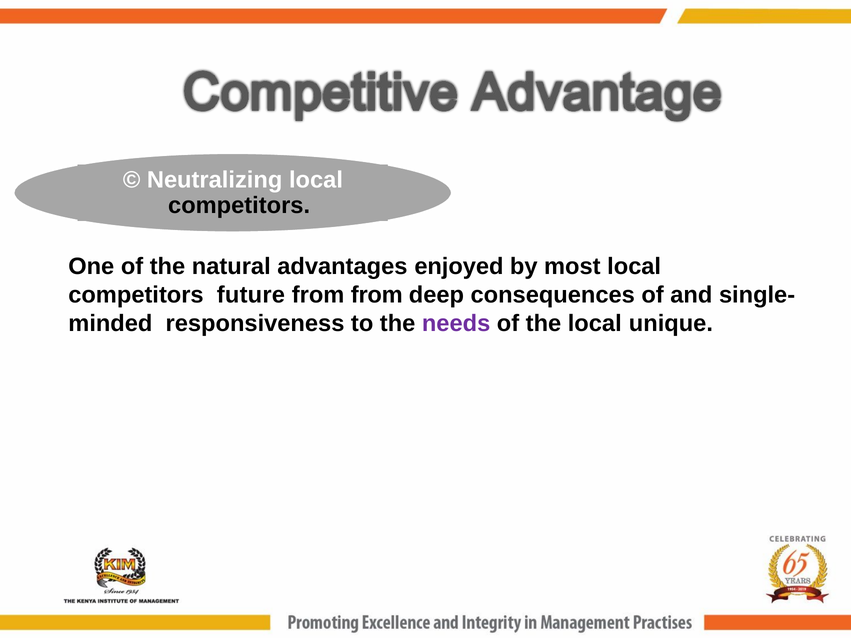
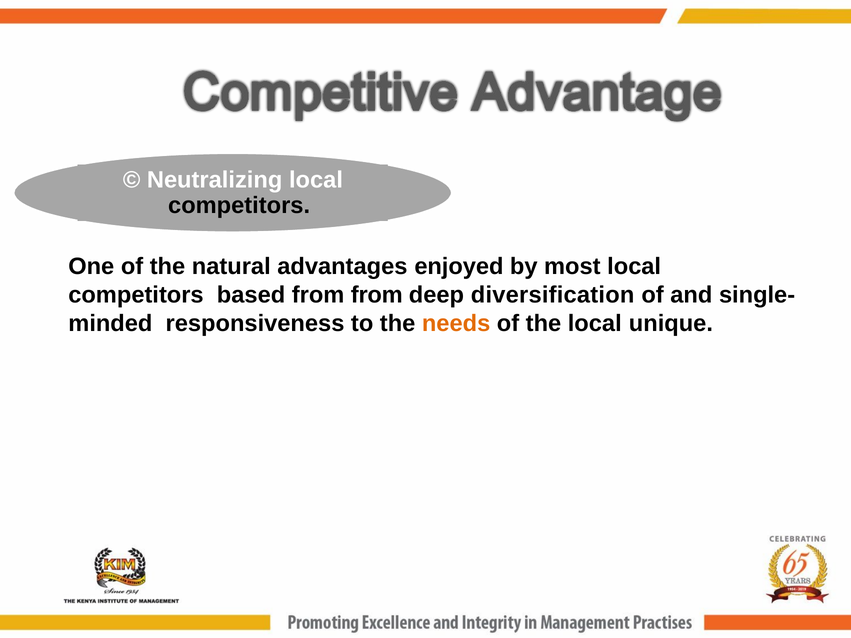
future: future -> based (251, 295)
consequences: consequences -> diversification (553, 295)
needs colour: purple -> orange (456, 324)
